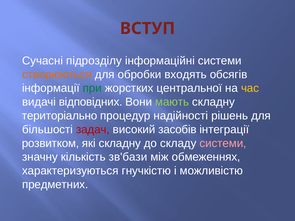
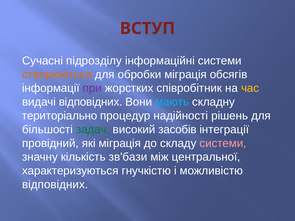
обробки входять: входять -> міграція (186, 75)
при colour: green -> purple (92, 88)
центральної: центральної -> співробітник (189, 88)
мають colour: light green -> light blue (172, 102)
задач colour: red -> green (93, 130)
розвитком: розвитком -> провідний (50, 143)
які складну: складну -> міграція (120, 143)
обмеженнях: обмеженнях -> центральної (206, 157)
предметних: предметних -> відповідних (55, 185)
